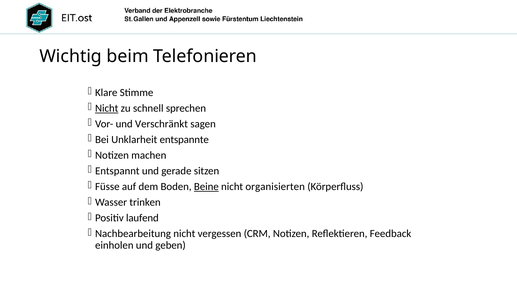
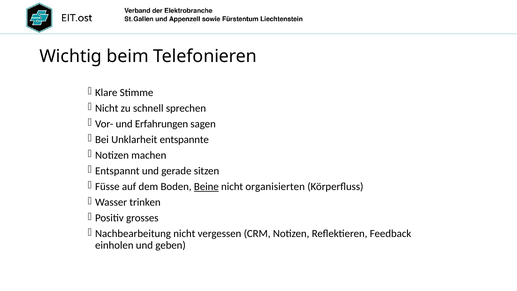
Nicht underline: present -> none (107, 108)
Verschränkt: Verschränkt -> Erfahrungen (162, 124)
laufend: laufend -> grosses (142, 218)
